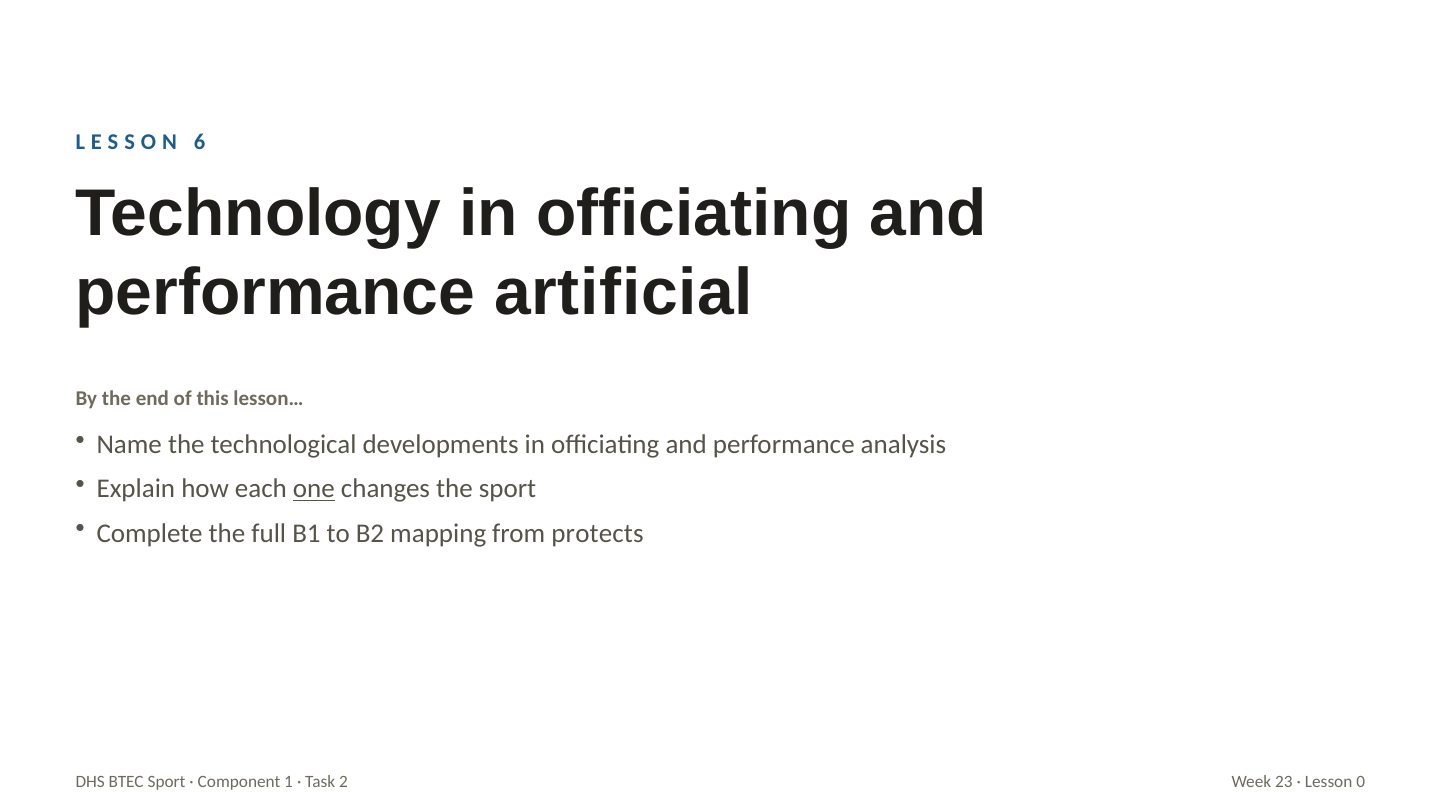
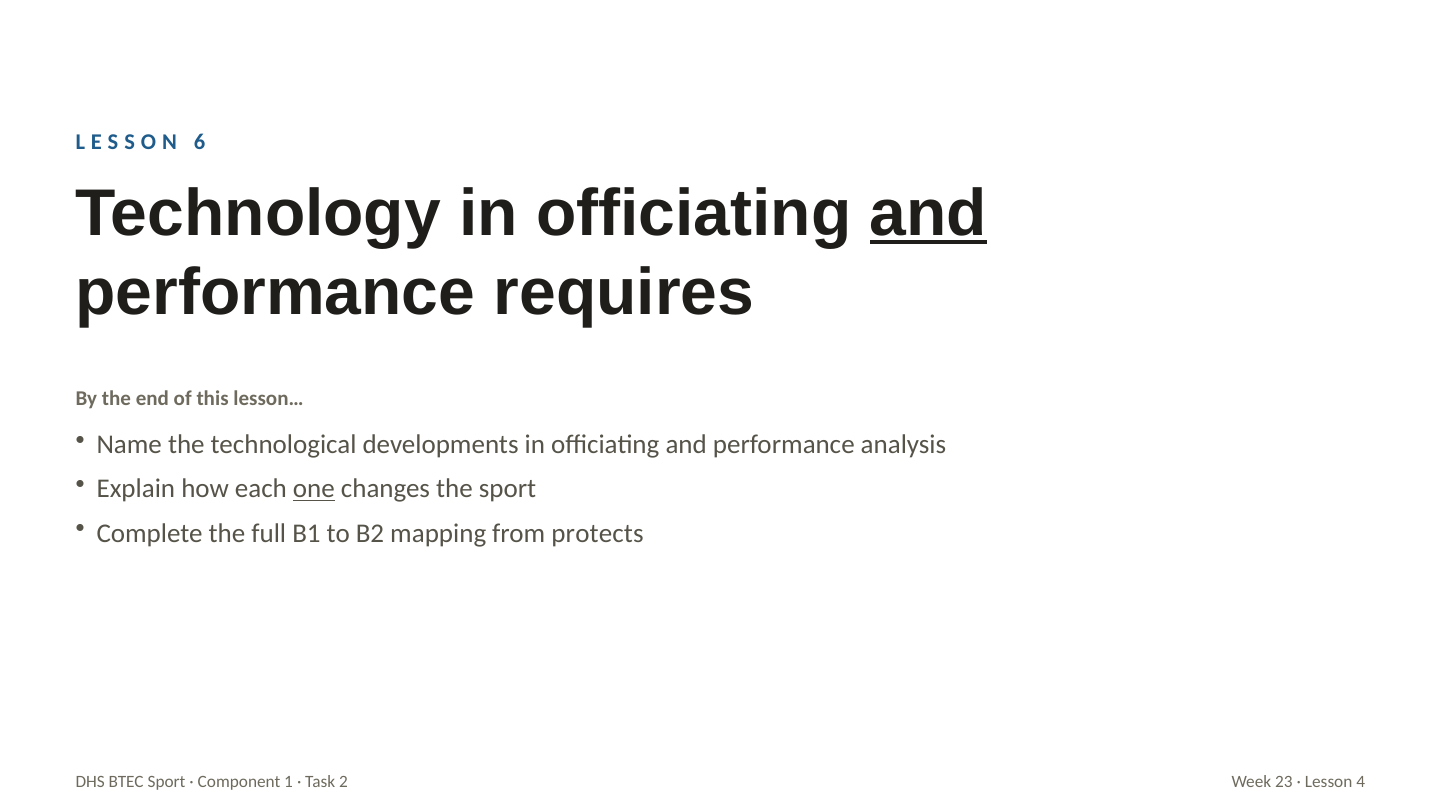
and underline: none -> present (928, 214)
artificial: artificial -> requires (624, 293)
0: 0 -> 4 (1361, 783)
